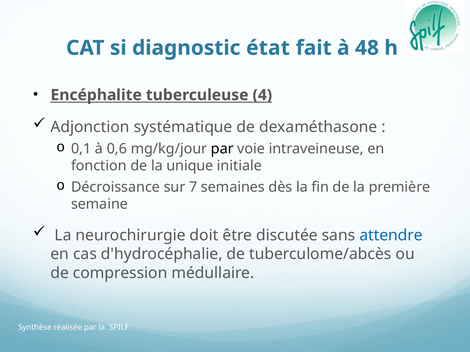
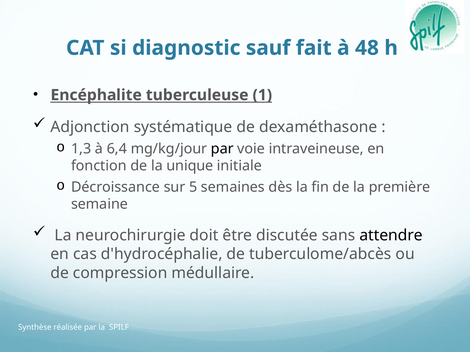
état: état -> sauf (268, 48)
4: 4 -> 1 (262, 95)
0,1: 0,1 -> 1,3 (81, 149)
0,6: 0,6 -> 6,4 (117, 149)
7: 7 -> 5 (193, 187)
attendre colour: blue -> black (391, 236)
